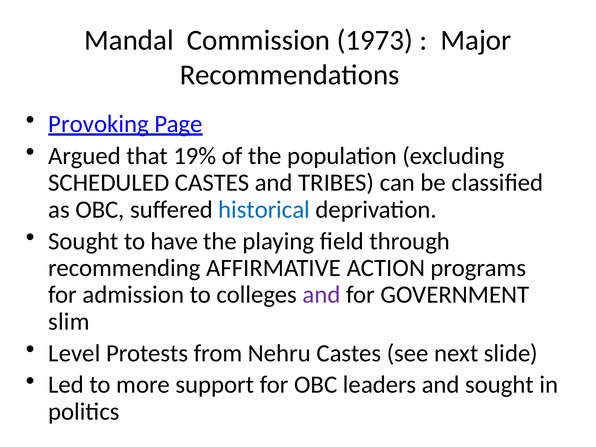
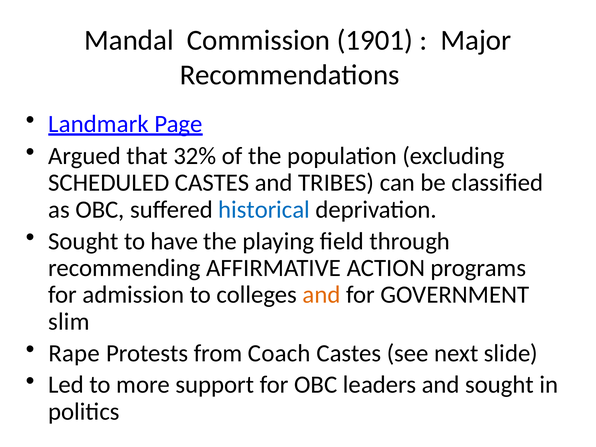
1973: 1973 -> 1901 (375, 40)
Provoking: Provoking -> Landmark (98, 124)
19%: 19% -> 32% (195, 156)
and colour: purple -> orange (322, 295)
Level: Level -> Rape (74, 353)
Nehru: Nehru -> Coach (279, 353)
